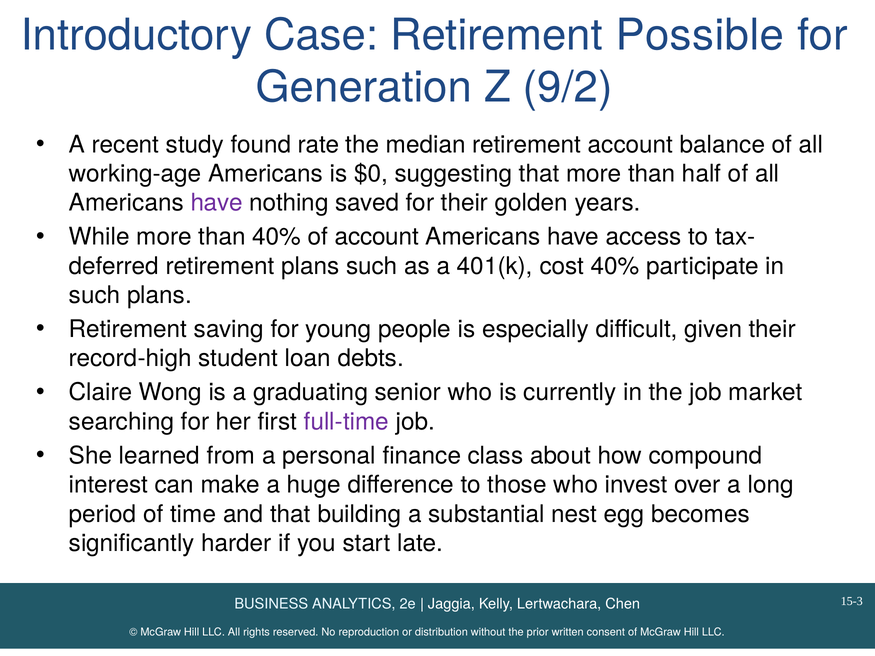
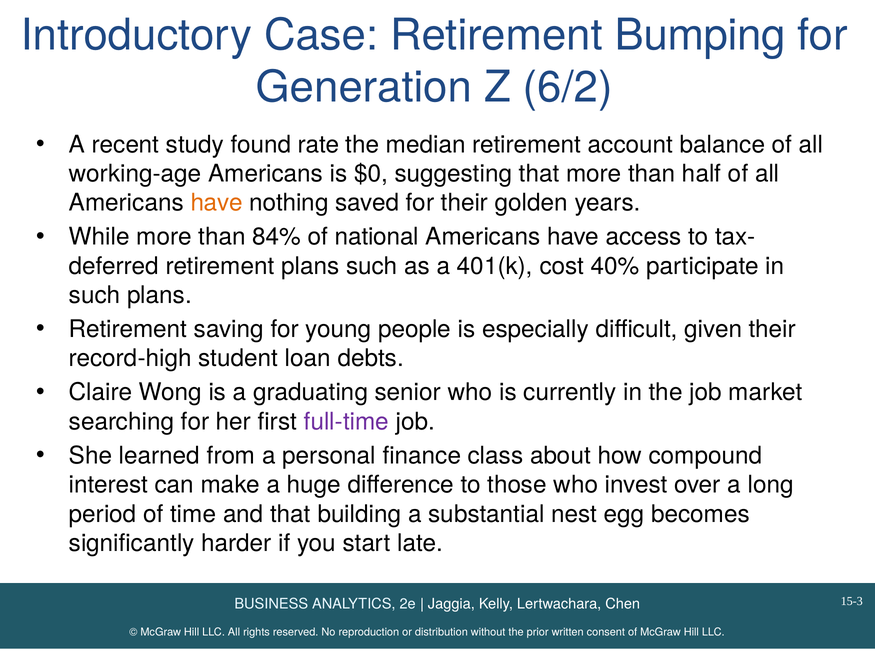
Possible: Possible -> Bumping (700, 35)
9/2: 9/2 -> 6/2 (568, 88)
have colour: purple -> orange (217, 203)
than 40%: 40% -> 84% (277, 237)
of account: account -> national (377, 237)
